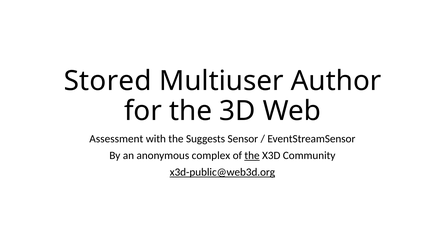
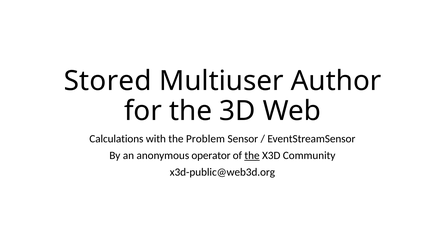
Assessment: Assessment -> Calculations (116, 139)
Suggests: Suggests -> Problem (205, 139)
complex: complex -> operator (211, 156)
x3d-public@web3d.org underline: present -> none (222, 172)
